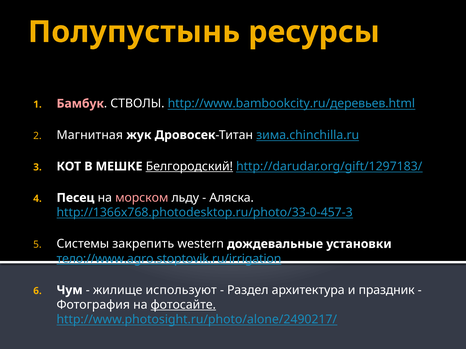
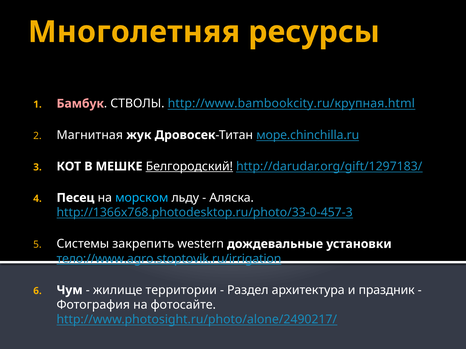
Полупустынь: Полупустынь -> Многолетняя (134, 32)
http://www.bambookcity.ru/деревьев.html: http://www.bambookcity.ru/деревьев.html -> http://www.bambookcity.ru/крупная.html (291, 104)
зима.chinchilla.ru: зима.chinchilla.ru -> море.chinchilla.ru (308, 135)
морском colour: pink -> light blue (142, 198)
используют: используют -> территории (181, 290)
фотосайте underline: present -> none (183, 305)
